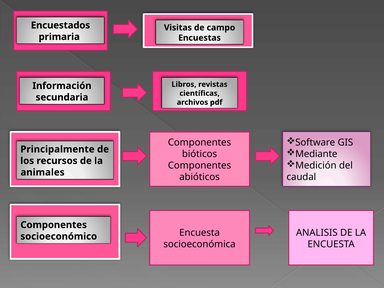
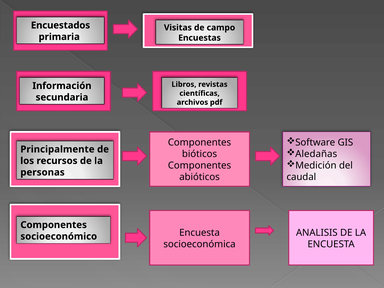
Mediante: Mediante -> Aledañas (316, 154)
animales: animales -> personas (43, 172)
